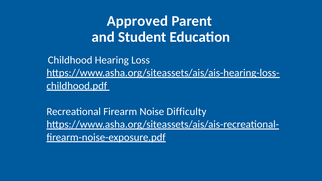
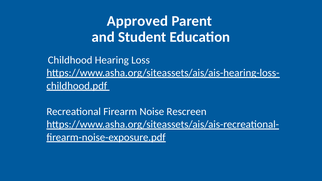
Difficulty: Difficulty -> Rescreen (187, 112)
